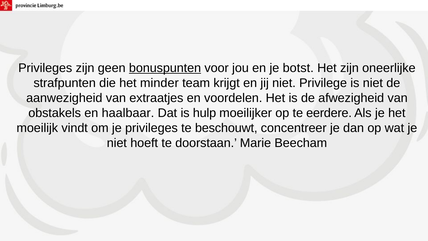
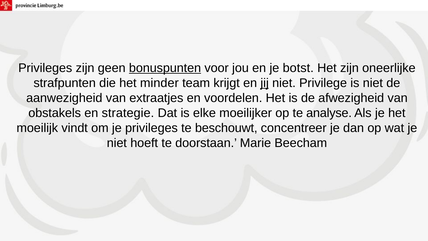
jij underline: none -> present (265, 83)
haalbaar: haalbaar -> strategie (128, 113)
hulp: hulp -> elke (204, 113)
eerdere: eerdere -> analyse (329, 113)
